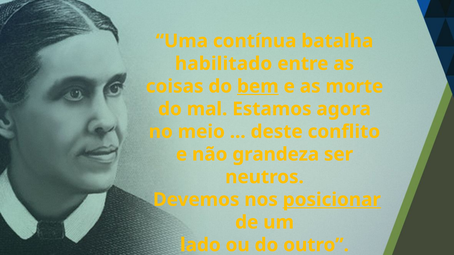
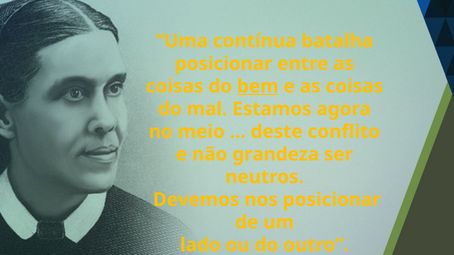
habilitado: habilitado -> posicionar (224, 64)
e as morte: morte -> coisas (354, 86)
posicionar underline: present -> none (332, 200)
